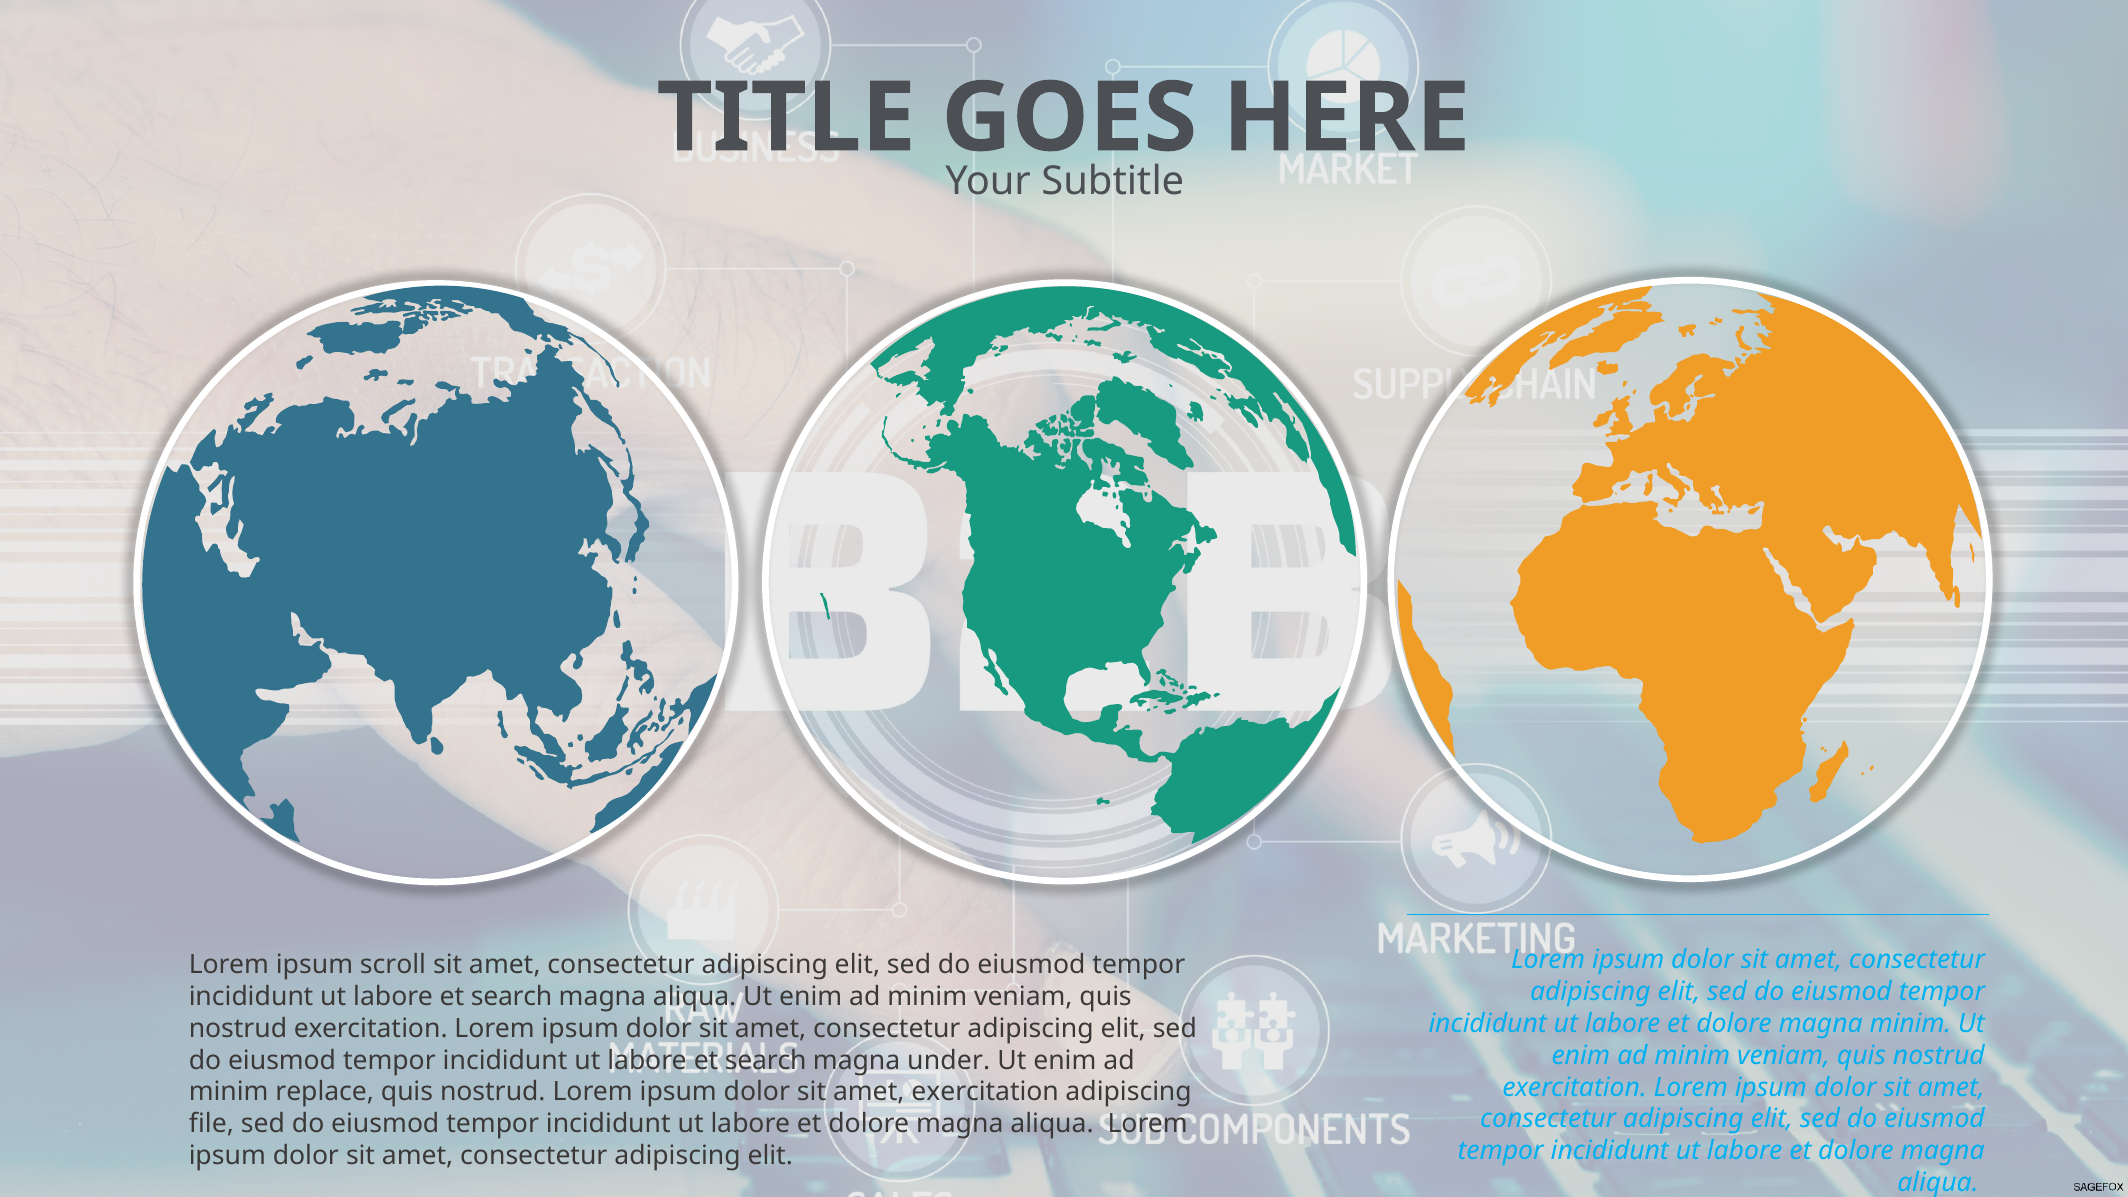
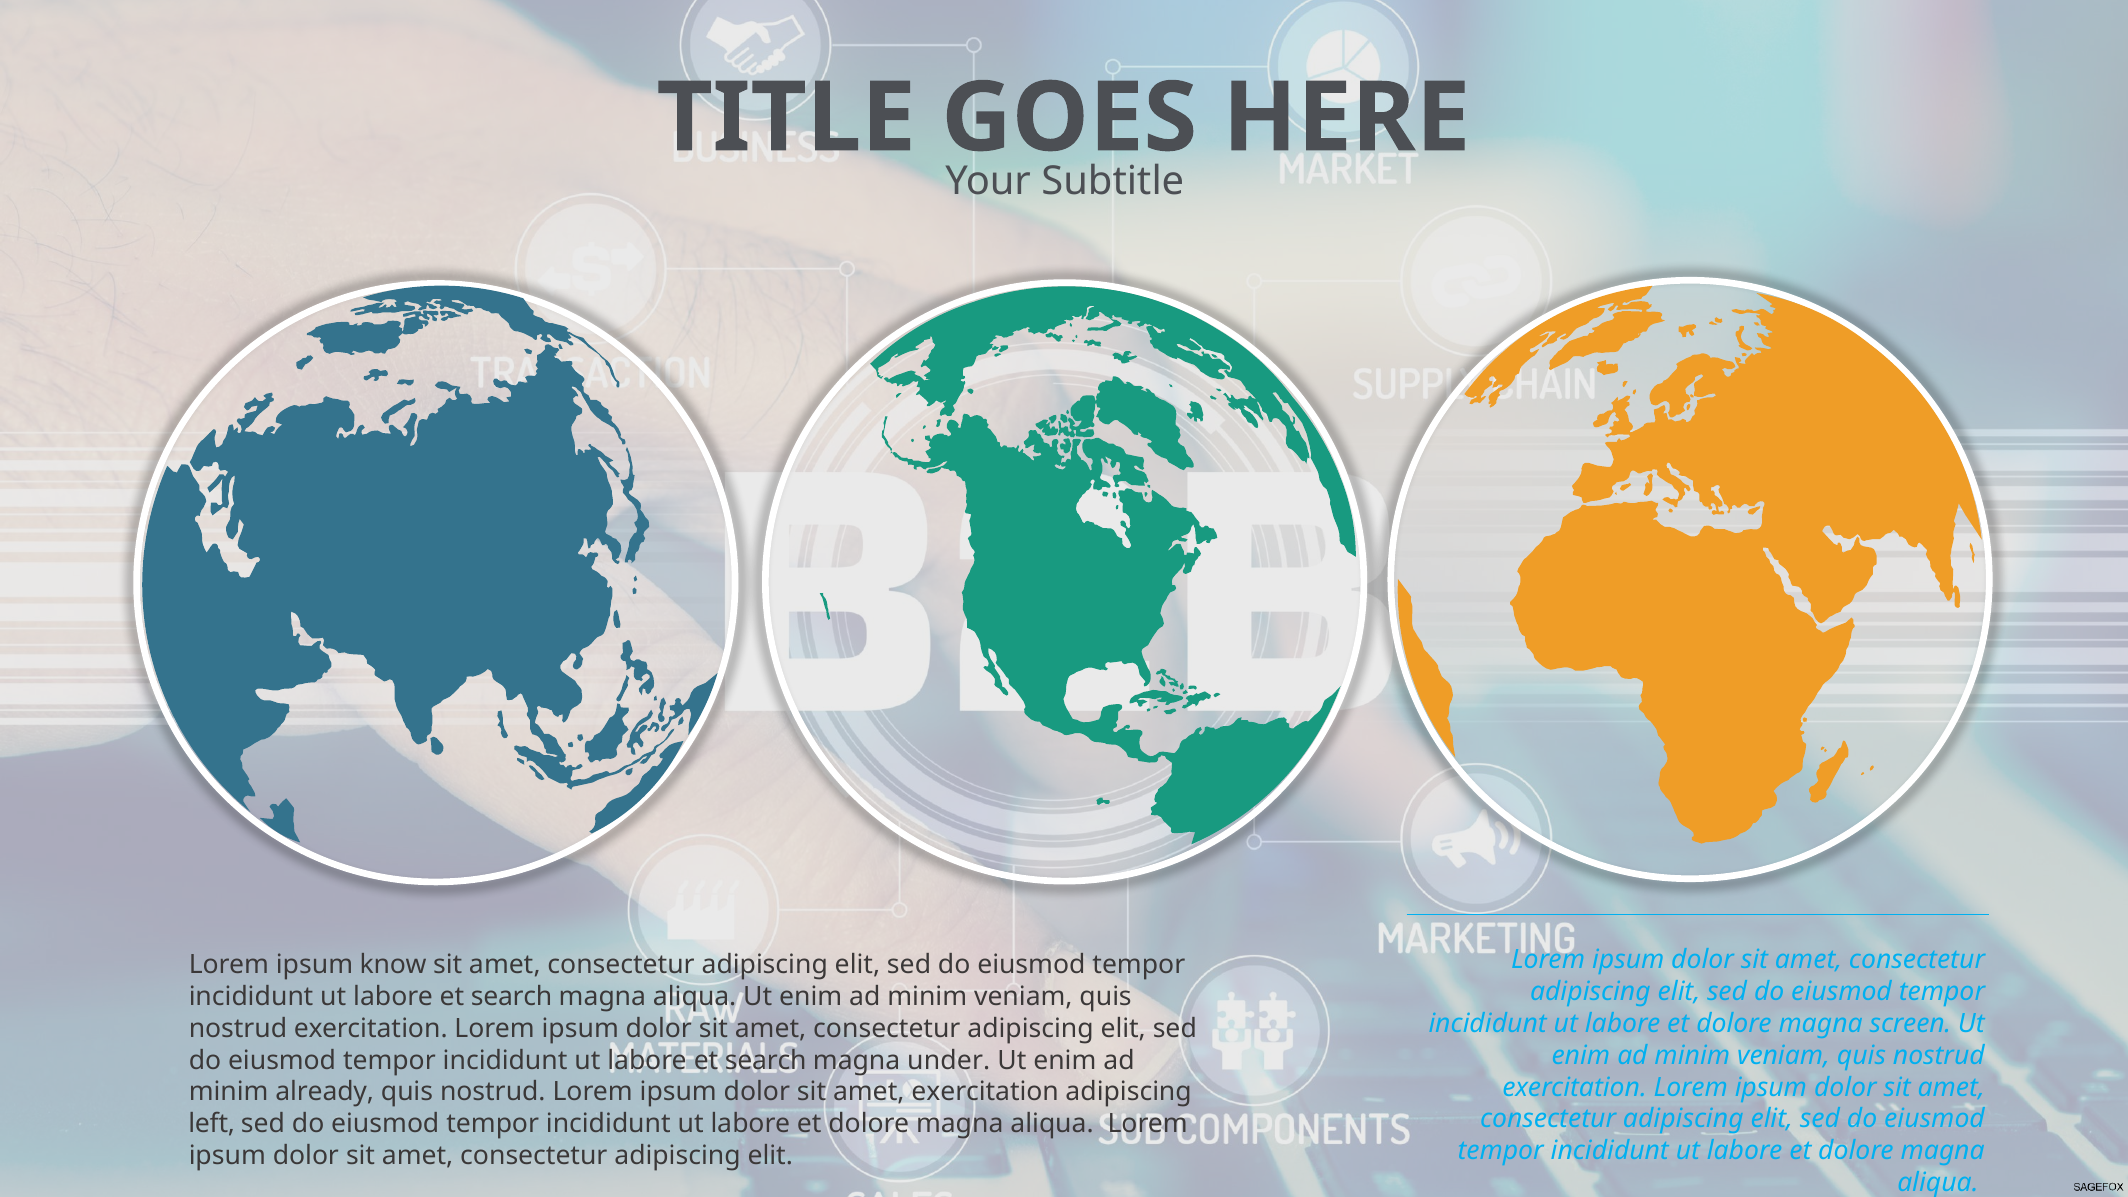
scroll: scroll -> know (393, 965)
magna minim: minim -> screen (1911, 1023)
replace: replace -> already (325, 1092)
file: file -> left (212, 1124)
